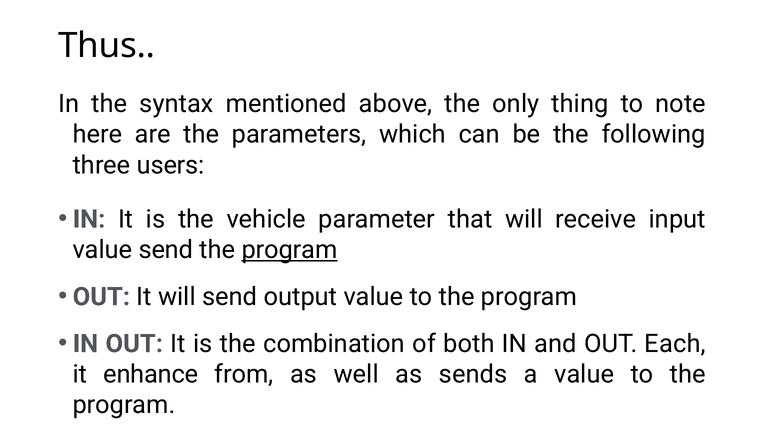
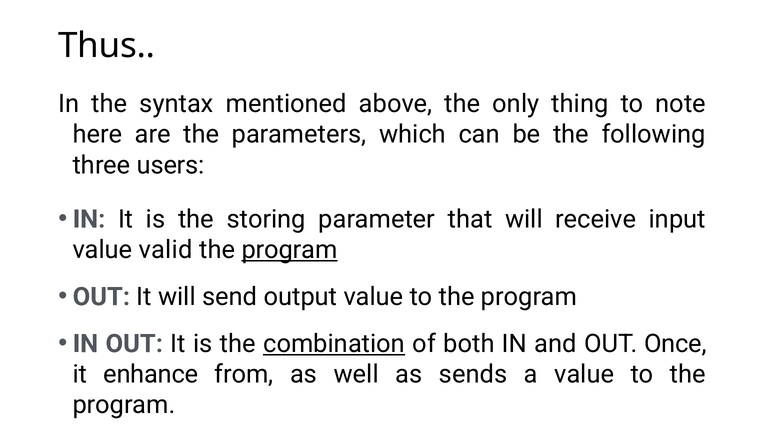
vehicle: vehicle -> storing (266, 219)
value send: send -> valid (166, 250)
combination underline: none -> present (334, 344)
Each: Each -> Once (675, 344)
